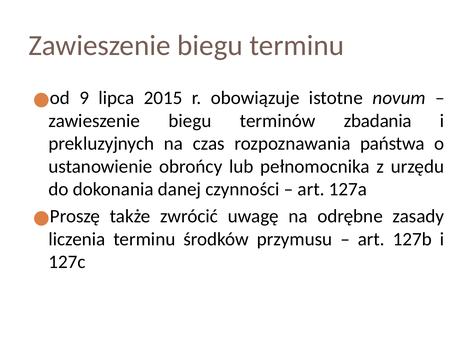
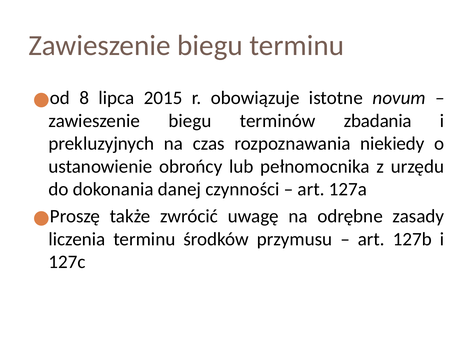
9: 9 -> 8 (84, 98)
państwa: państwa -> niekiedy (392, 144)
